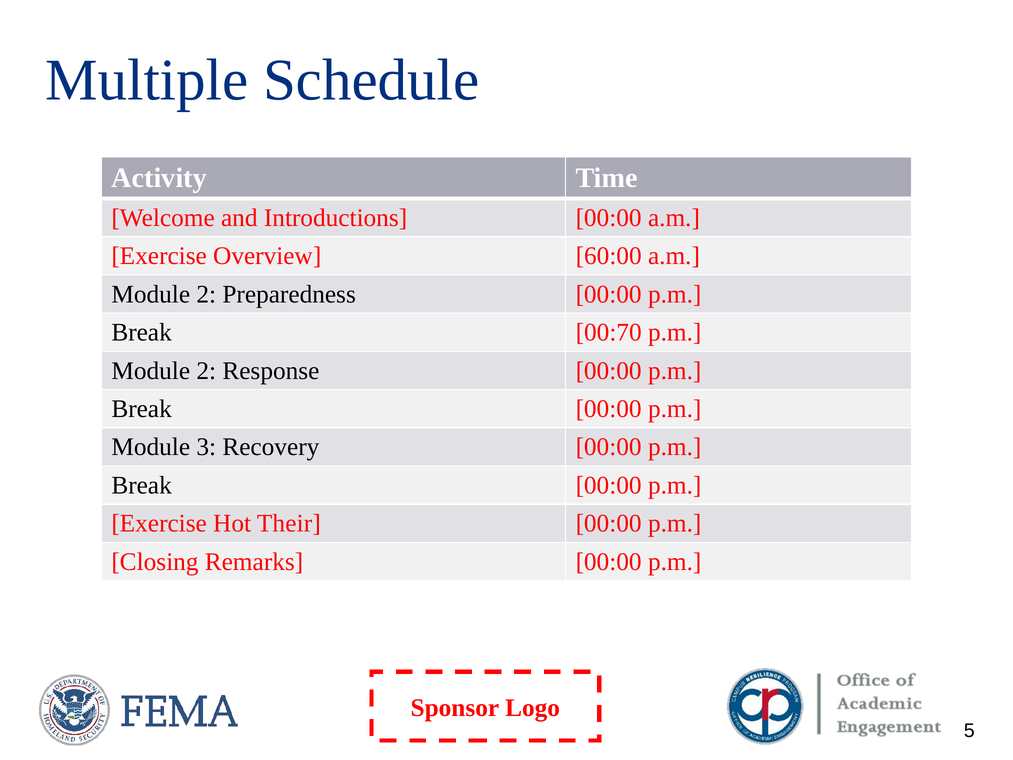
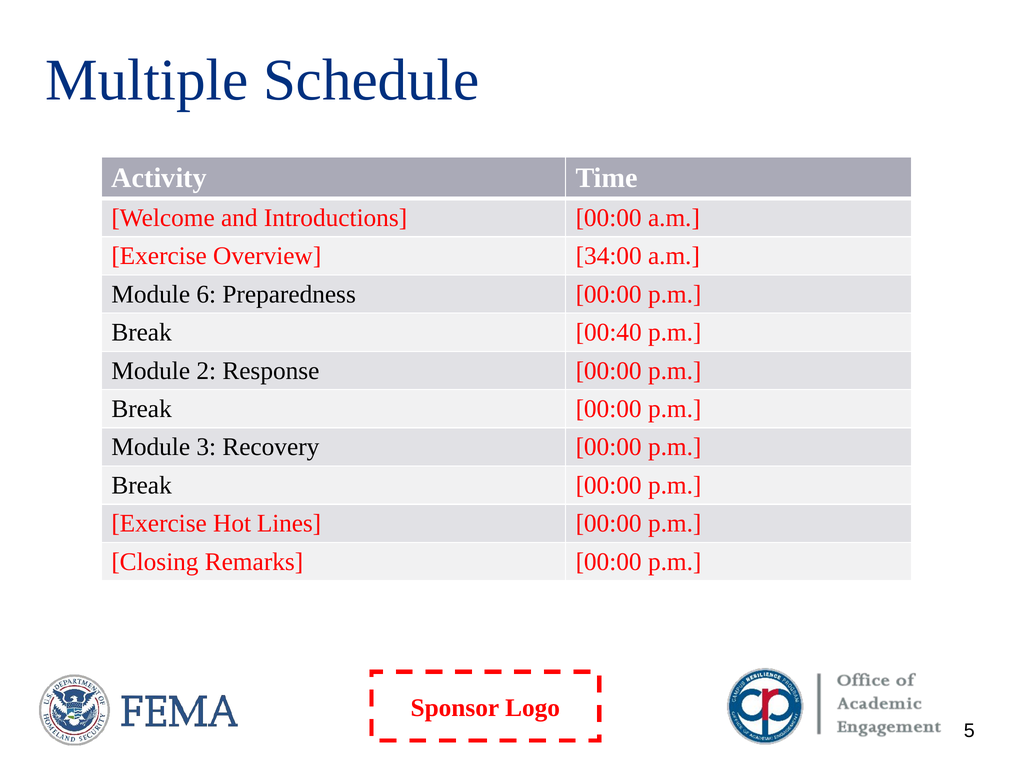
60:00: 60:00 -> 34:00 (609, 256)
2: 2 -> 6 (206, 294)
00:70: 00:70 -> 00:40 (609, 332)
Their: Their -> Lines (289, 523)
